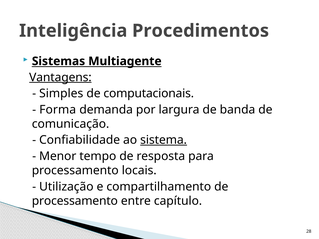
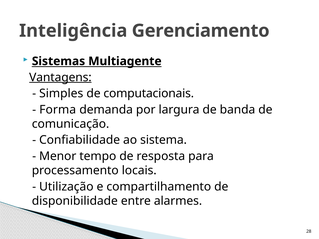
Procedimentos: Procedimentos -> Gerenciamento (201, 31)
sistema underline: present -> none (164, 140)
processamento: processamento -> disponibilidade (75, 201)
capítulo: capítulo -> alarmes (178, 201)
